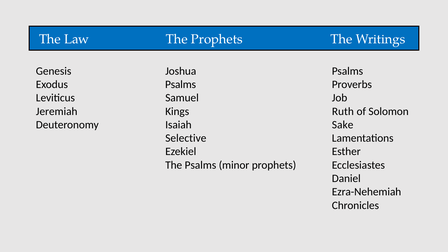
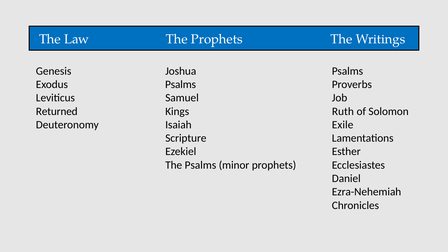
Jeremiah: Jeremiah -> Returned (57, 111)
Sake: Sake -> Exile (343, 125)
Selective: Selective -> Scripture (186, 138)
